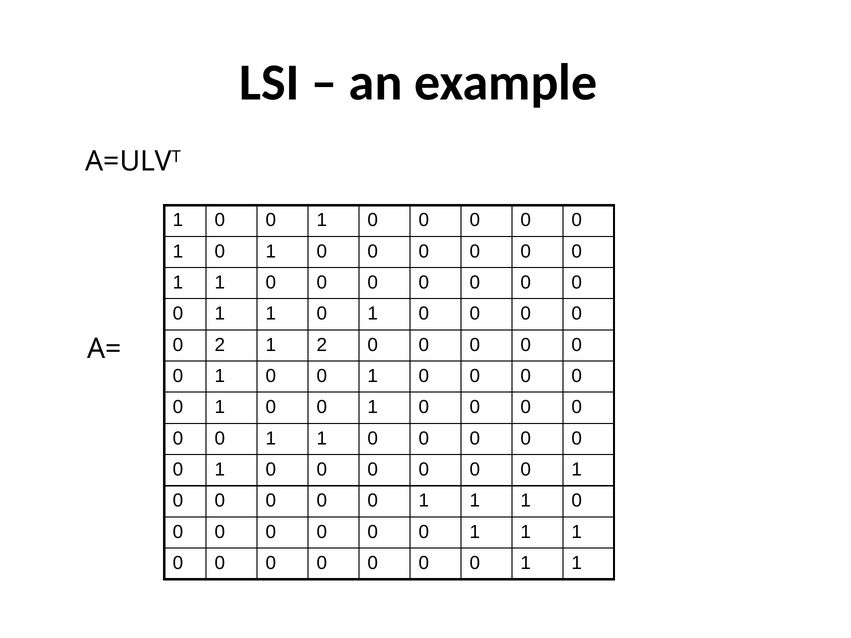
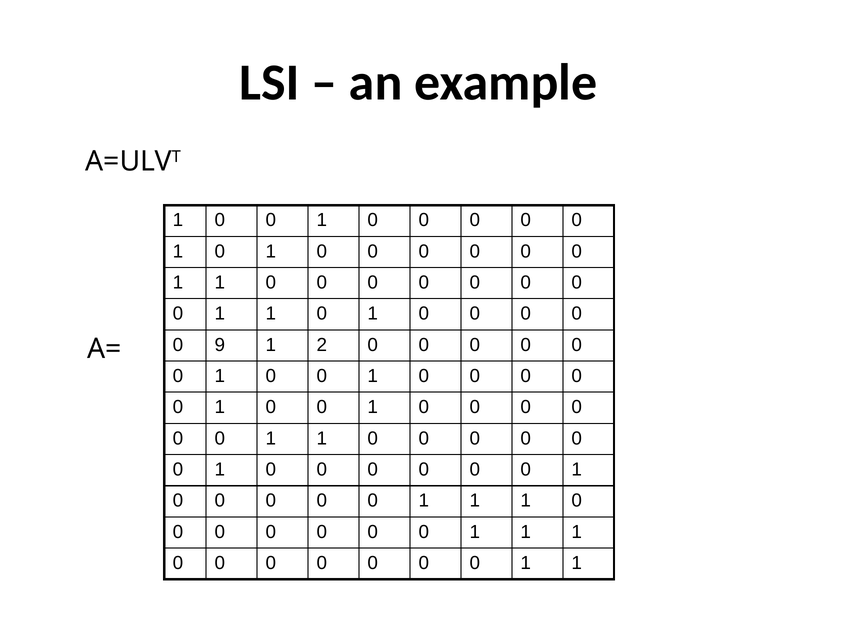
0 2: 2 -> 9 (220, 345)
